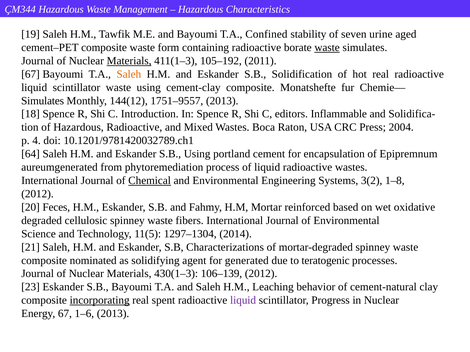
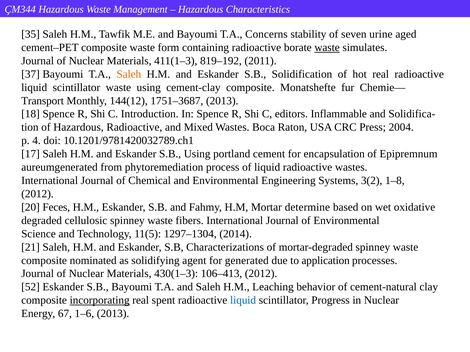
19: 19 -> 35 (31, 34)
Confined: Confined -> Concerns (266, 34)
Materials underline: present -> none (129, 61)
105–192: 105–192 -> 819–192 (221, 61)
67: 67 -> 37 (31, 74)
Simulates: Simulates -> Transport (43, 101)
1751–9557: 1751–9557 -> 1751–3687 (177, 101)
64: 64 -> 17 (31, 154)
Chemical underline: present -> none (150, 181)
reinforced: reinforced -> determine (307, 207)
teratogenic: teratogenic -> application (326, 261)
106–139: 106–139 -> 106–413 (221, 274)
23: 23 -> 52 (31, 287)
liquid colour: purple -> blue (243, 301)
